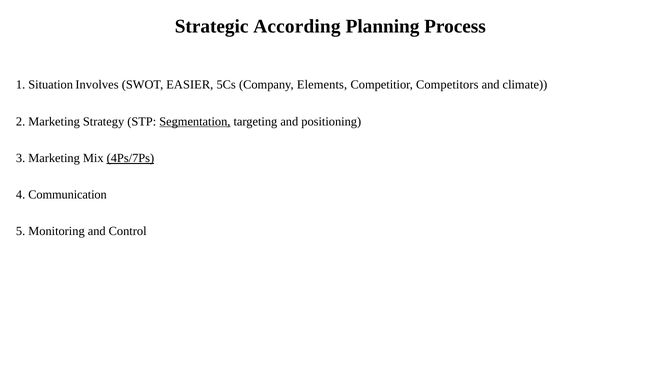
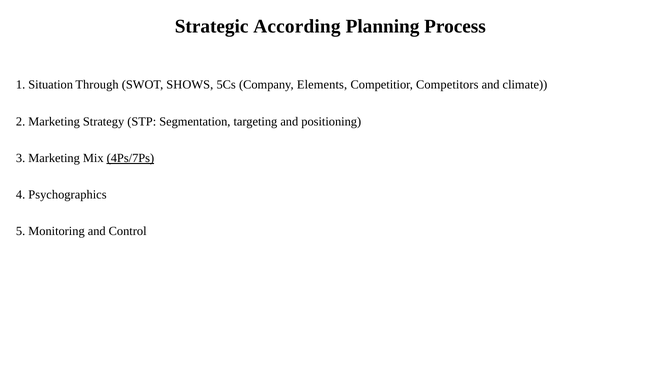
Involves: Involves -> Through (97, 85)
EASIER: EASIER -> SHOWS (190, 85)
Segmentation underline: present -> none (195, 121)
Communication: Communication -> Psychographics (67, 195)
